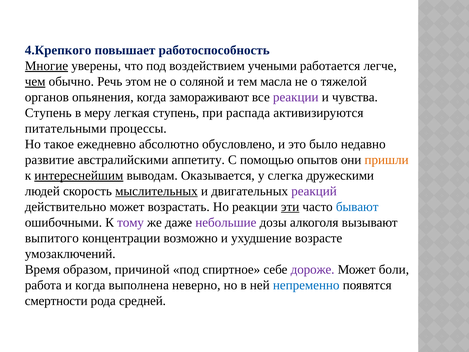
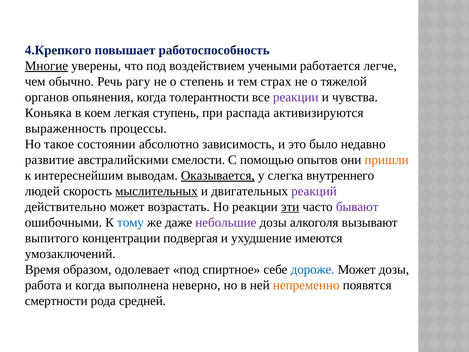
чем underline: present -> none (35, 82)
этом: этом -> рагу (138, 82)
соляной: соляной -> степень (202, 82)
масла: масла -> страх (276, 82)
замораживают: замораживают -> толерантности (209, 97)
Ступень: Ступень -> Коньяка (48, 113)
меру: меру -> коем (98, 113)
питательными: питательными -> выраженность (66, 128)
ежедневно: ежедневно -> состоянии (106, 144)
обусловлено: обусловлено -> зависимость (238, 144)
аппетиту: аппетиту -> смелости (198, 160)
интереснейшим underline: present -> none (79, 175)
Оказывается underline: none -> present (218, 175)
дружескими: дружескими -> внутреннего (340, 175)
бывают colour: blue -> purple (357, 207)
тому colour: purple -> blue (131, 222)
возможно: возможно -> подвергая (191, 238)
возрасте: возрасте -> имеются (319, 238)
причиной: причиной -> одолевает (142, 269)
дороже colour: purple -> blue (313, 269)
Может боли: боли -> дозы (394, 269)
непременно colour: blue -> orange (306, 285)
